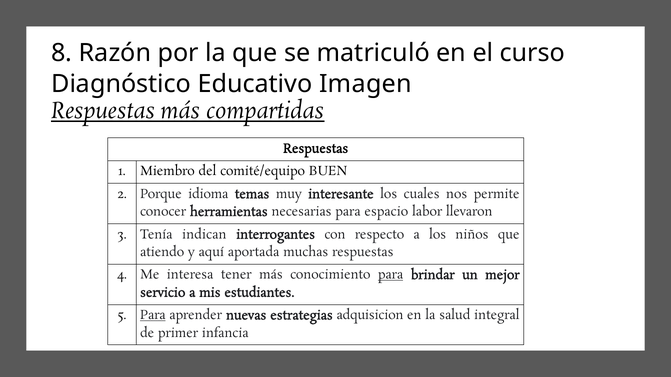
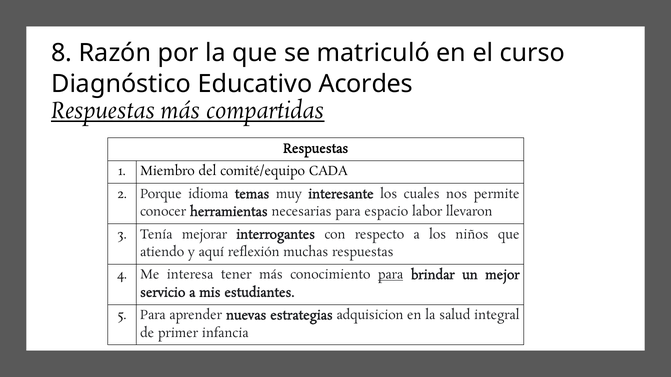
Imagen: Imagen -> Acordes (366, 84)
BUEN: BUEN -> CADA (328, 171)
indican: indican -> mejorar (204, 235)
aportada: aportada -> reflexión (254, 252)
Para underline: present -> none (153, 316)
